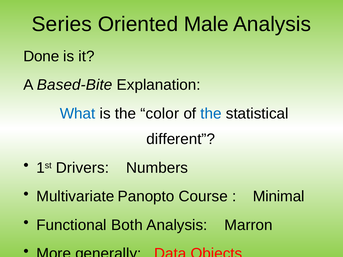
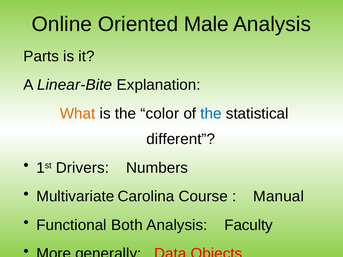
Series: Series -> Online (62, 24)
Done: Done -> Parts (41, 56)
Based-Bite: Based-Bite -> Linear-Bite (75, 85)
What colour: blue -> orange (78, 114)
Panopto: Panopto -> Carolina (146, 197)
Minimal: Minimal -> Manual (279, 197)
Marron: Marron -> Faculty (249, 225)
